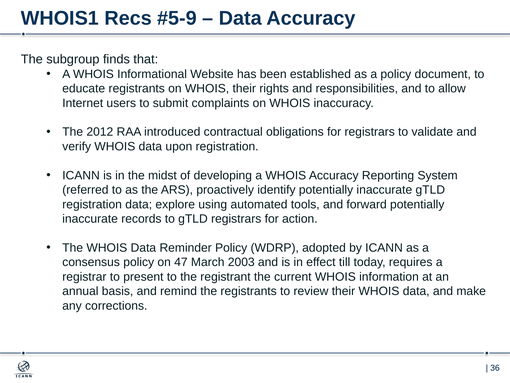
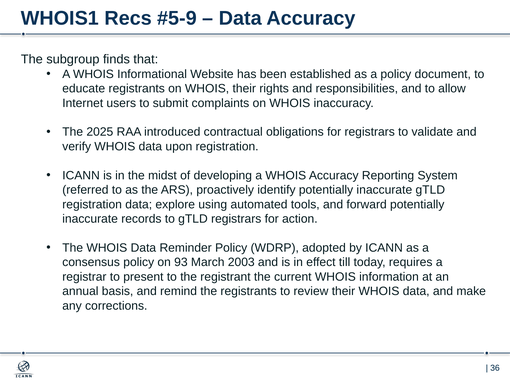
2012: 2012 -> 2025 (100, 132)
47: 47 -> 93 (181, 262)
